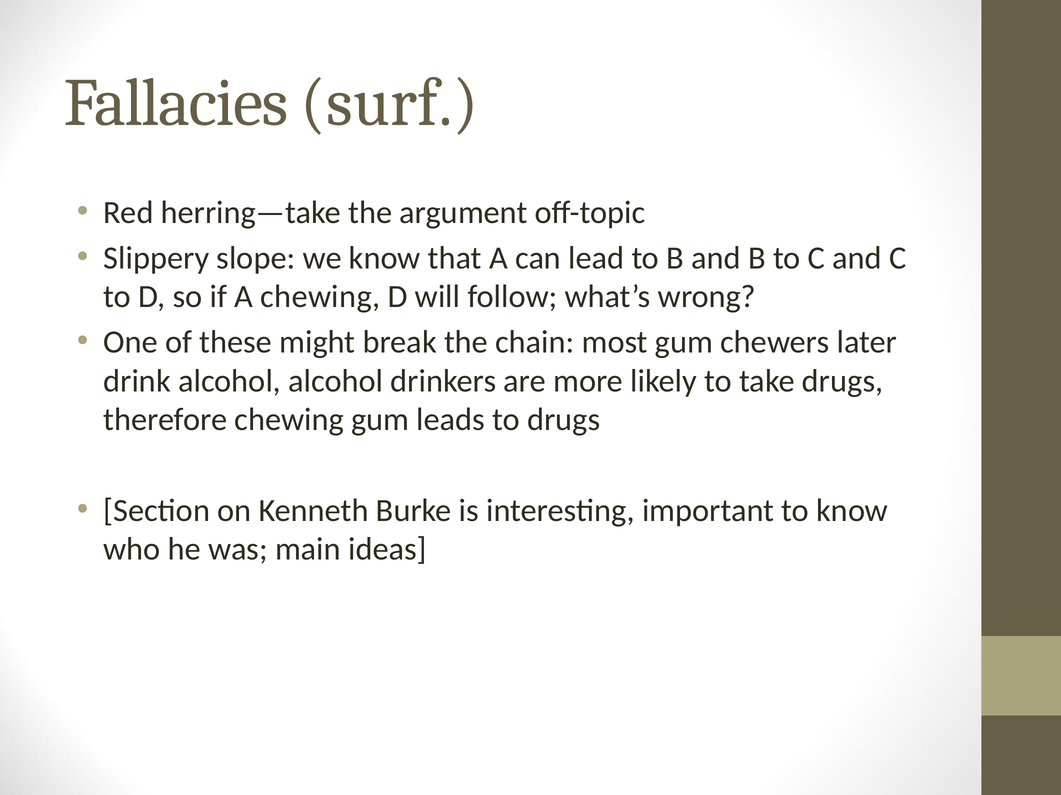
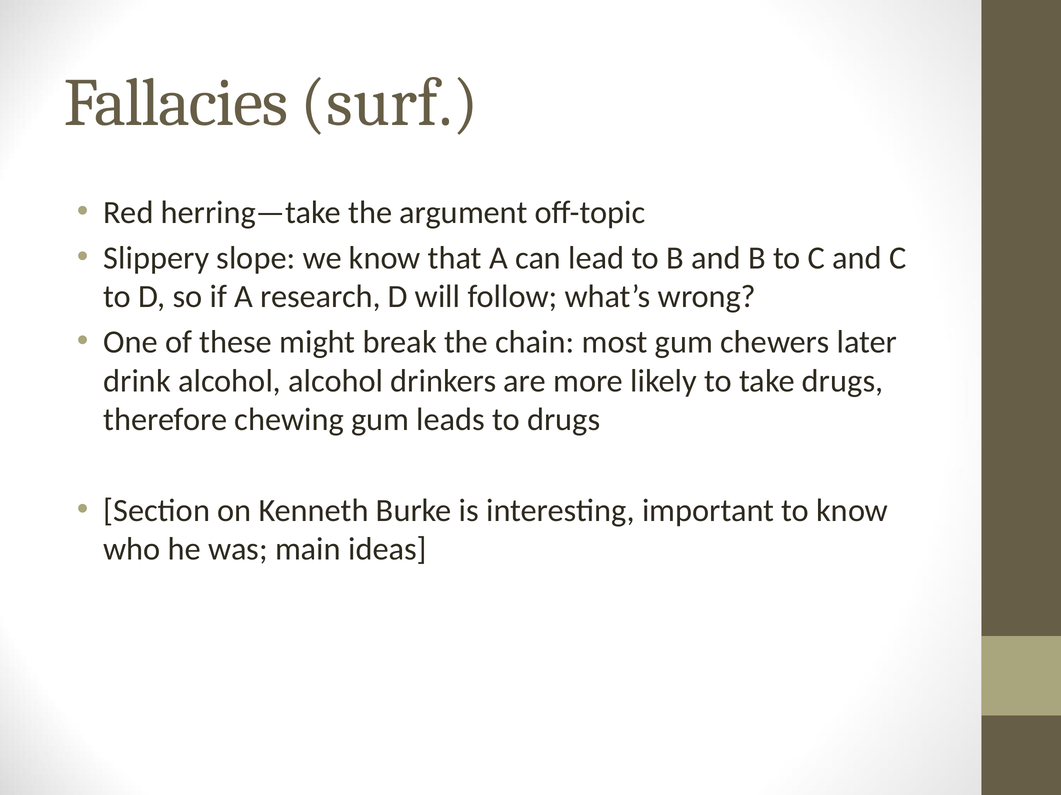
A chewing: chewing -> research (320, 297)
